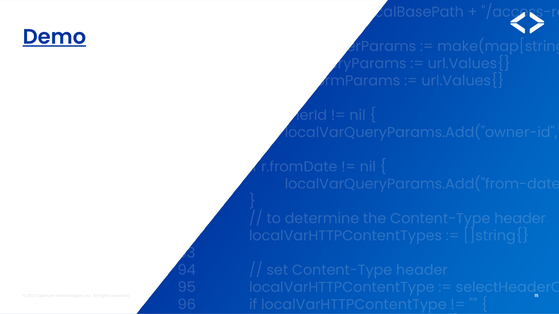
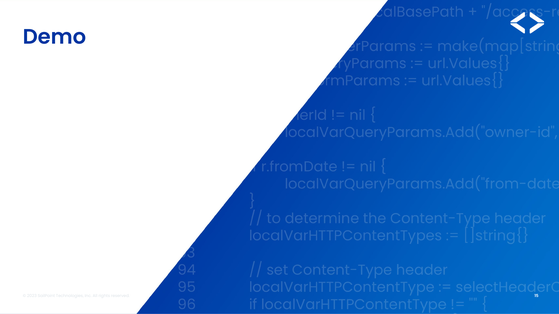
Demo underline: present -> none (54, 37)
